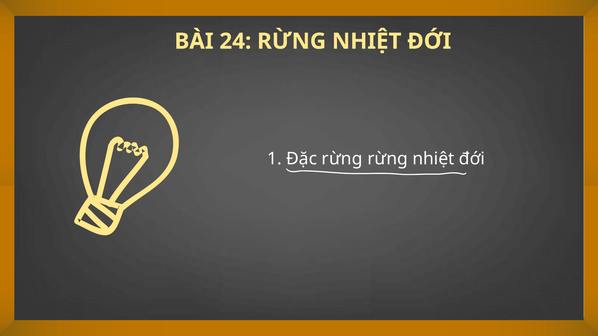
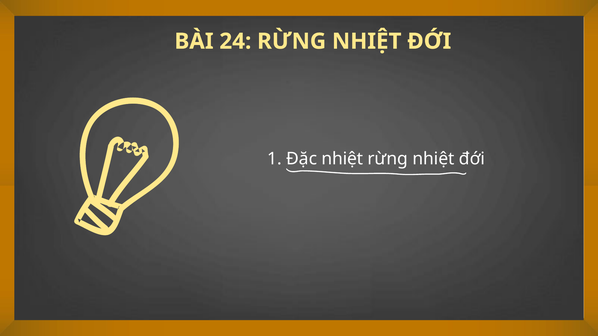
Đặc rừng: rừng -> nhiệt (342, 159)
